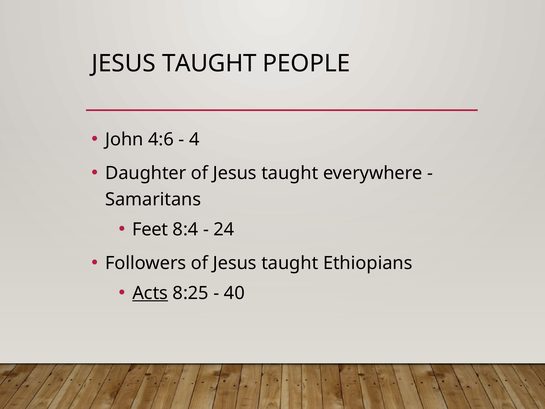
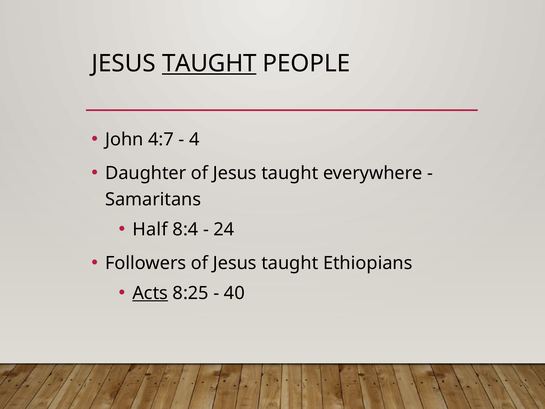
TAUGHT underline: none -> present (209, 64)
4:6: 4:6 -> 4:7 (161, 139)
Feet: Feet -> Half (150, 229)
